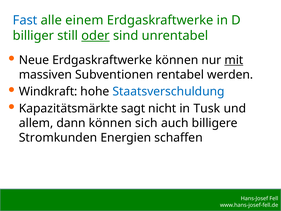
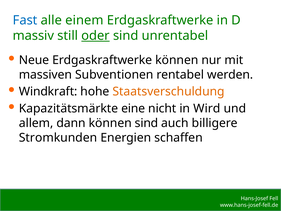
billiger: billiger -> massiv (33, 36)
mit underline: present -> none (234, 60)
Staatsverschuldung colour: blue -> orange (169, 91)
sagt: sagt -> eine (133, 108)
Tusk: Tusk -> Wird (207, 108)
können sich: sich -> sind (146, 123)
